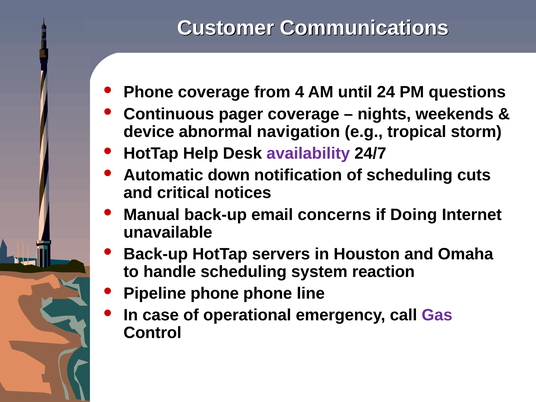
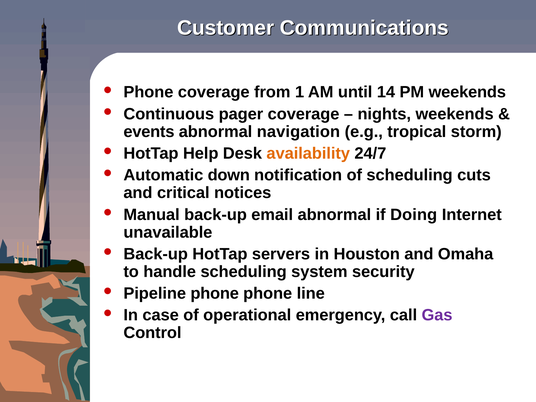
4: 4 -> 1 (300, 92)
24: 24 -> 14 (386, 92)
PM questions: questions -> weekends (467, 92)
device: device -> events (149, 132)
availability colour: purple -> orange (308, 153)
email concerns: concerns -> abnormal (334, 215)
reaction: reaction -> security (383, 272)
